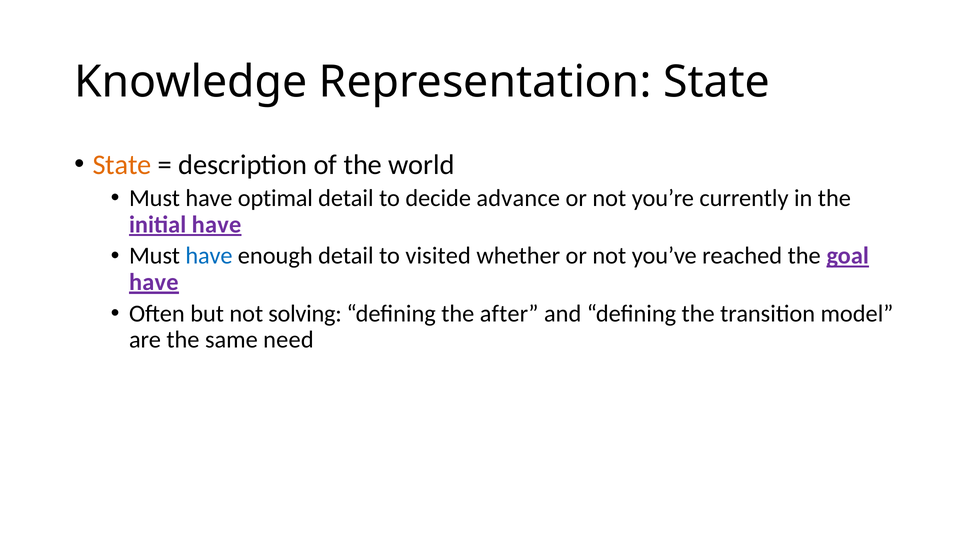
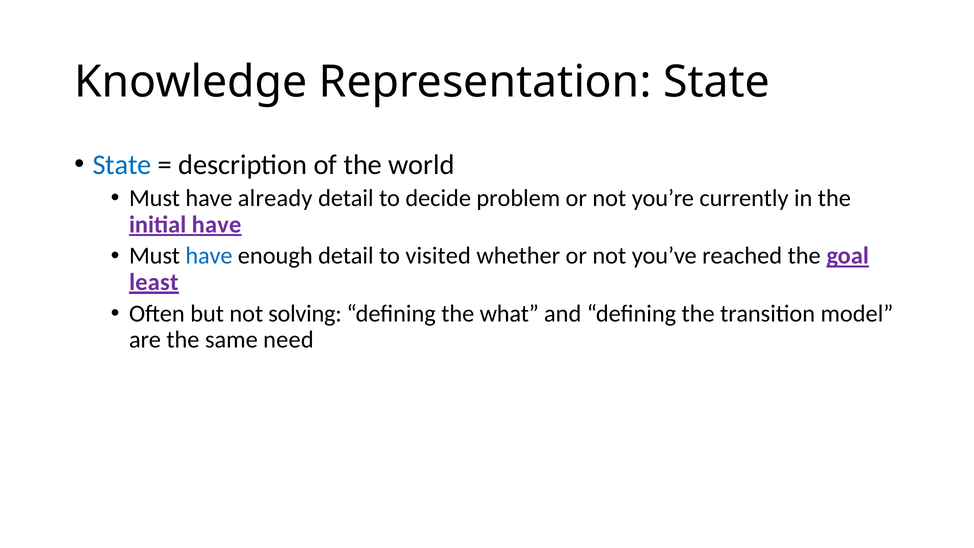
State colour: orange -> blue (122, 165)
optimal: optimal -> already (275, 198)
advance: advance -> problem (518, 198)
have: have -> least (154, 282)
after: after -> what (509, 314)
